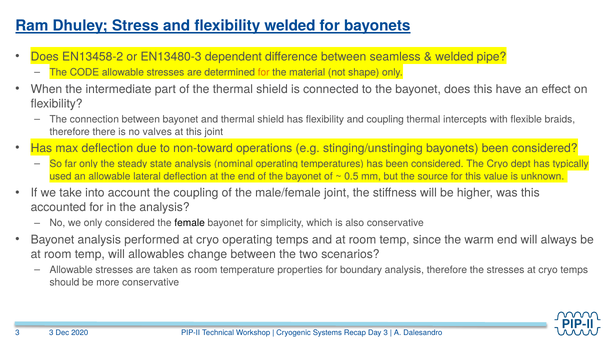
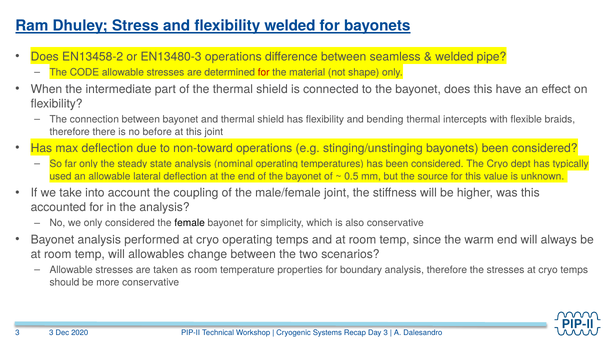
EN13480-3 dependent: dependent -> operations (233, 57)
for colour: orange -> red (264, 73)
and coupling: coupling -> bending (385, 120)
valves: valves -> before (157, 132)
